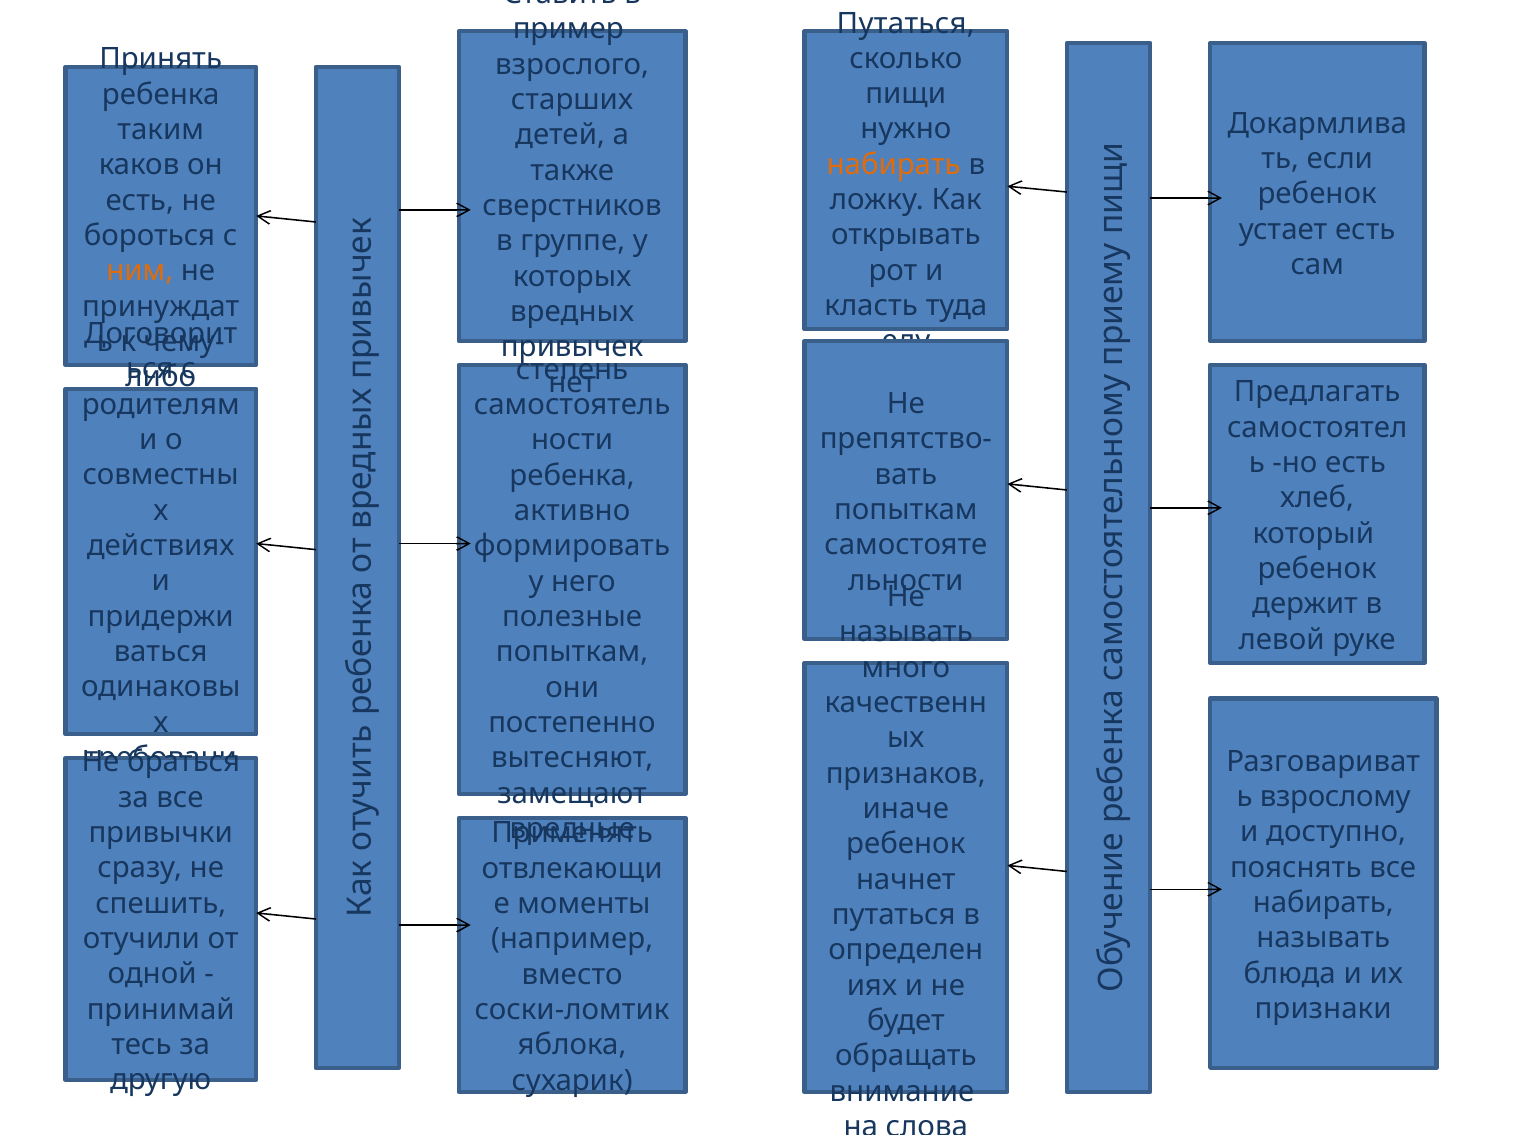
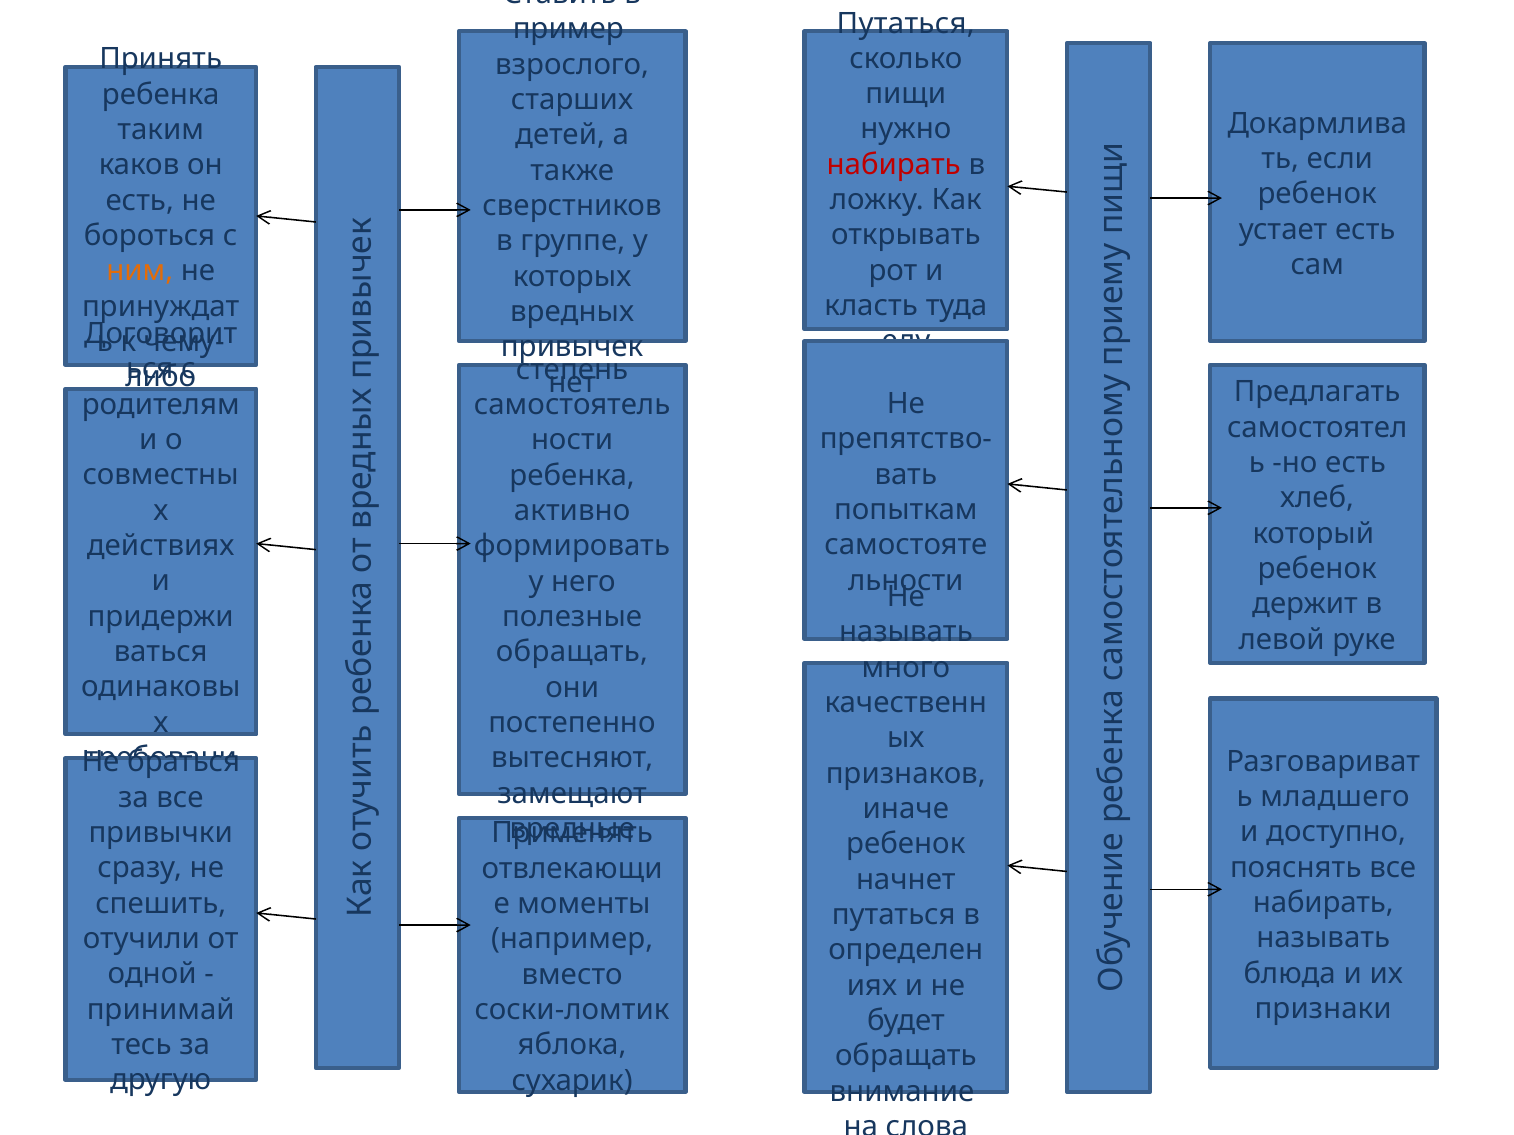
набирать colour: orange -> red (894, 165)
попыткам: попыткам -> обращать (572, 652)
взрослому: взрослому -> младшего (1335, 797)
